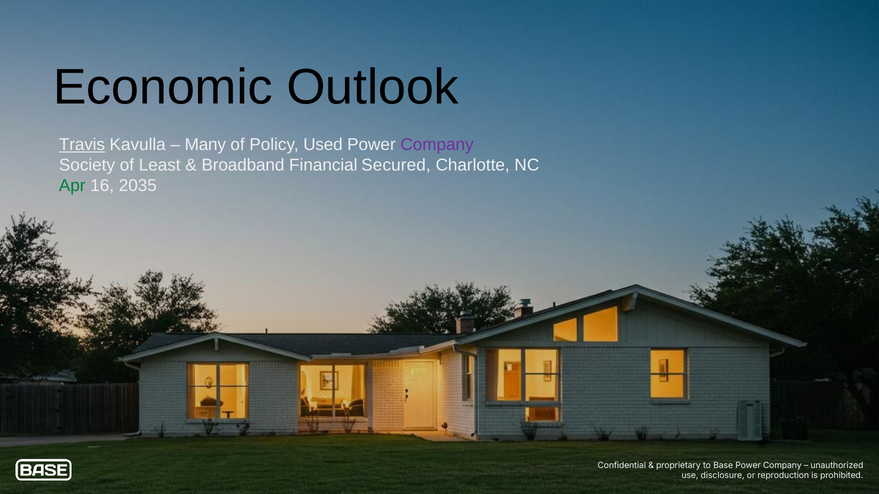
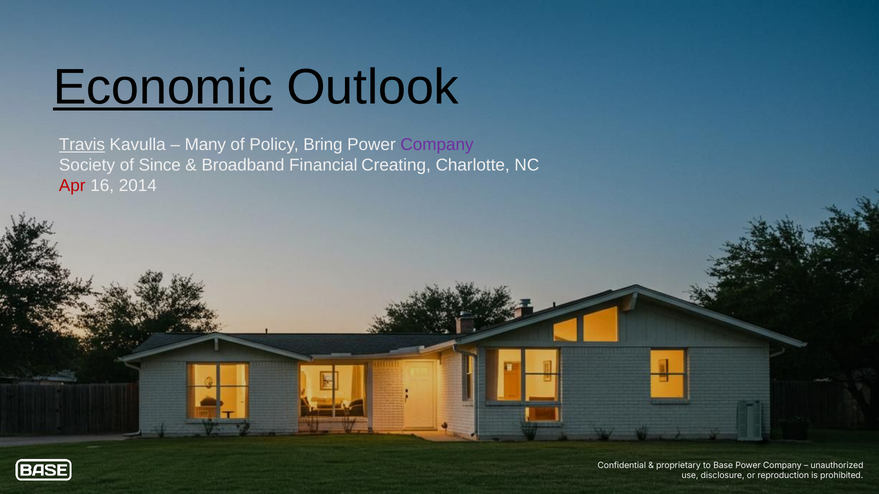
Economic underline: none -> present (163, 88)
Used: Used -> Bring (323, 145)
Least: Least -> Since (160, 165)
Secured: Secured -> Creating (396, 165)
Apr colour: green -> red (72, 186)
2035: 2035 -> 2014 (138, 186)
